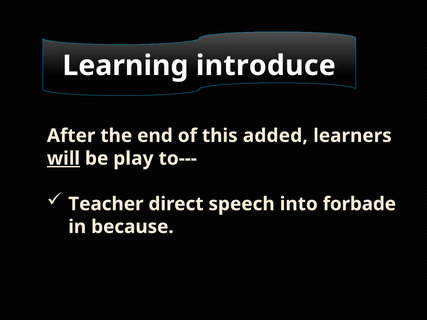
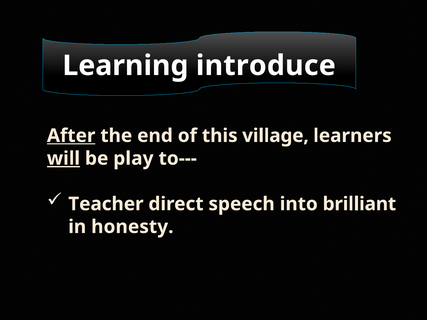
After underline: none -> present (71, 136)
added: added -> village (275, 136)
forbade: forbade -> brilliant (359, 204)
because: because -> honesty (132, 227)
